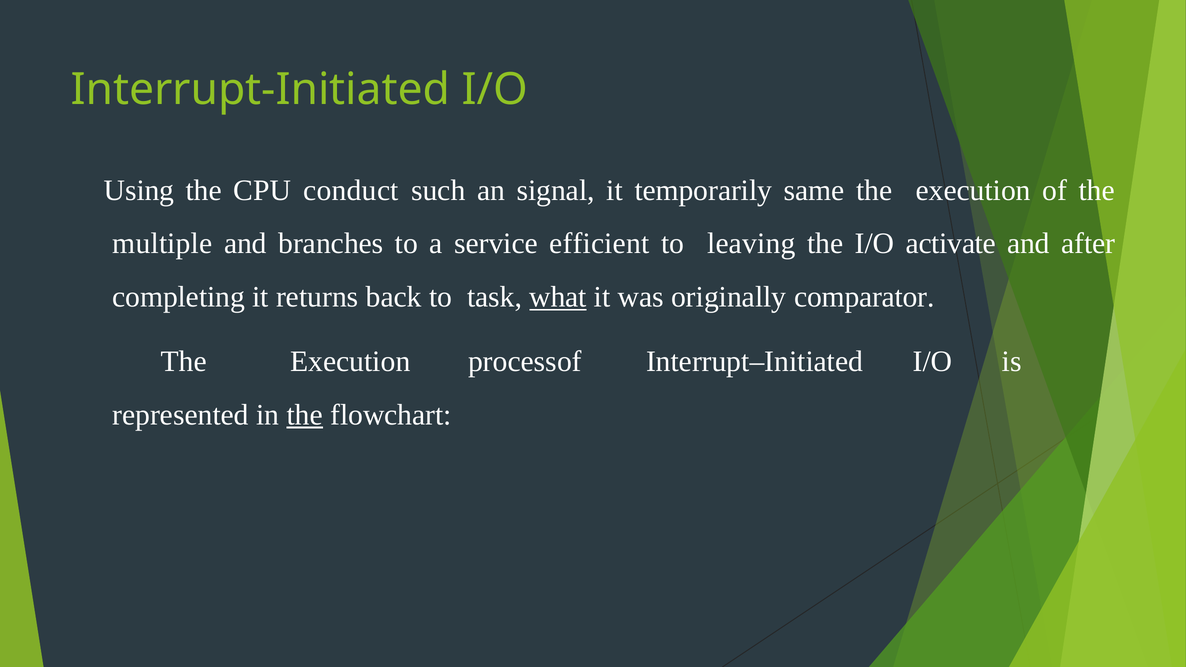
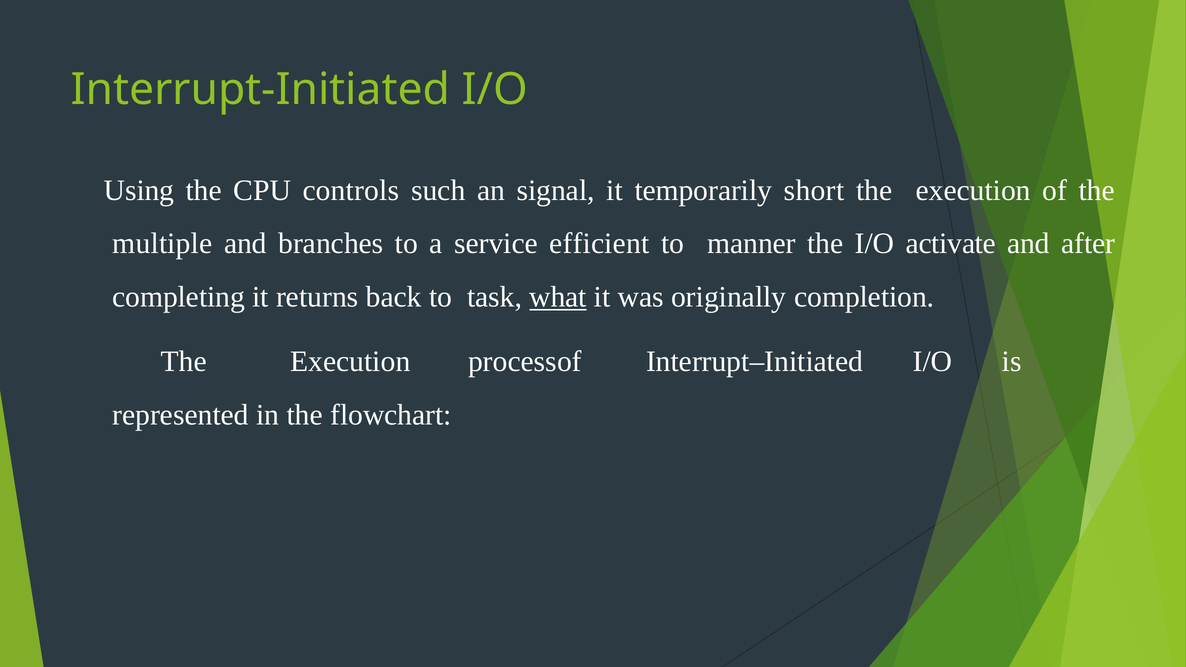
conduct: conduct -> controls (351, 190)
same: same -> short (814, 190)
leaving: leaving -> manner (752, 244)
comparator: comparator -> completion (864, 297)
the underline: present -> none (305, 415)
